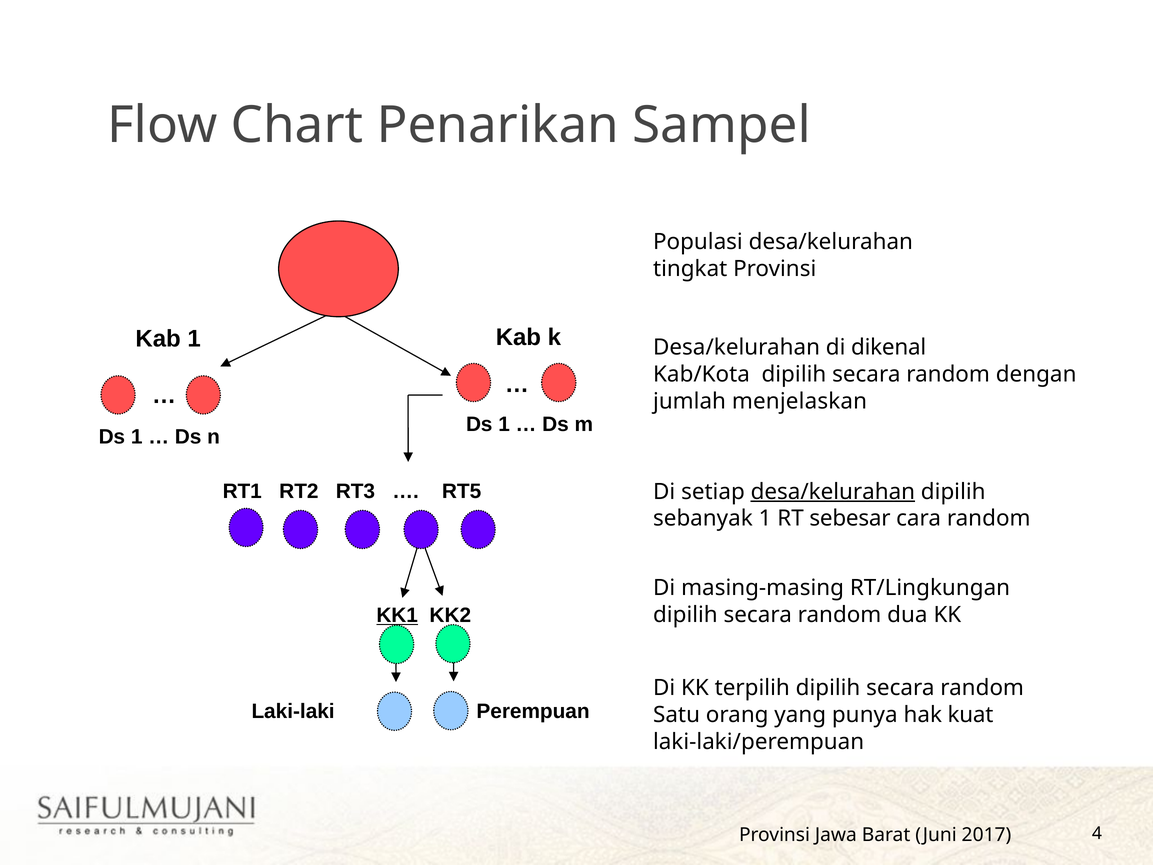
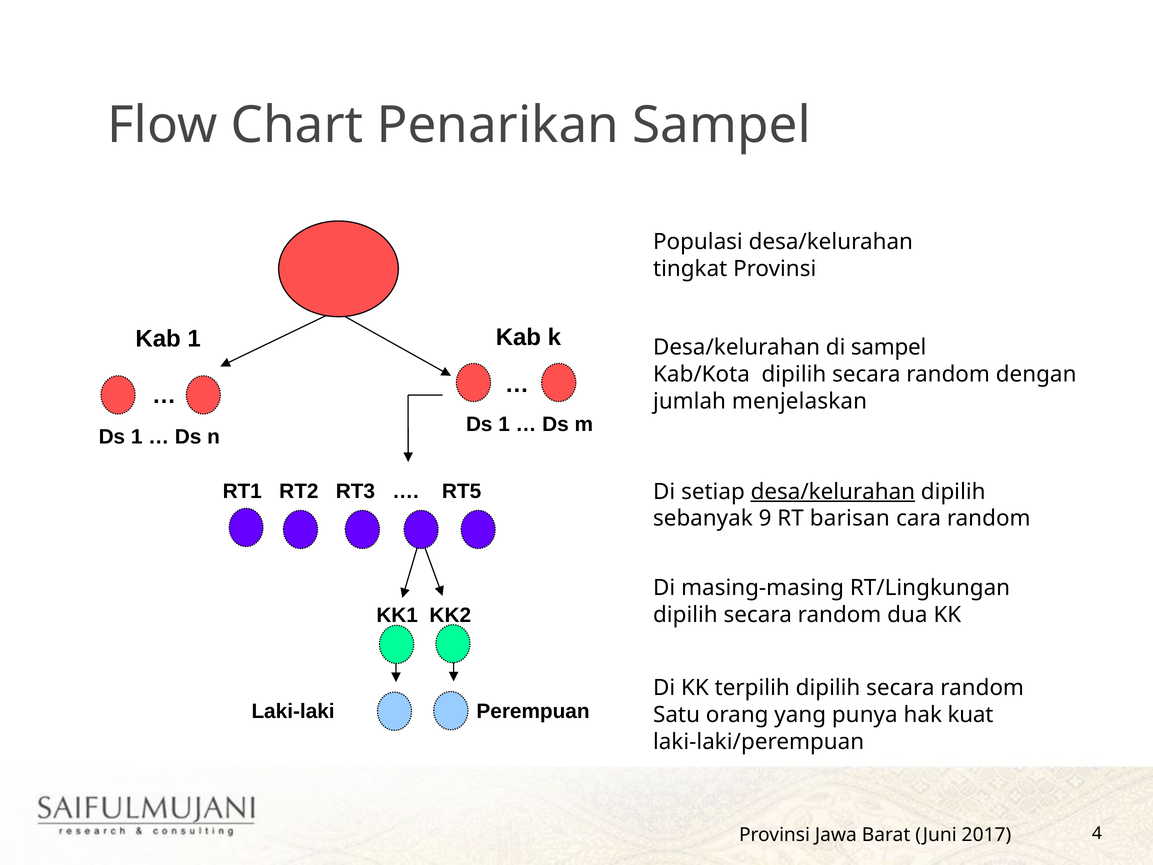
di dikenal: dikenal -> sampel (889, 347)
sebanyak 1: 1 -> 9 (765, 518)
sebesar: sebesar -> barisan (850, 518)
KK1 underline: present -> none (397, 615)
